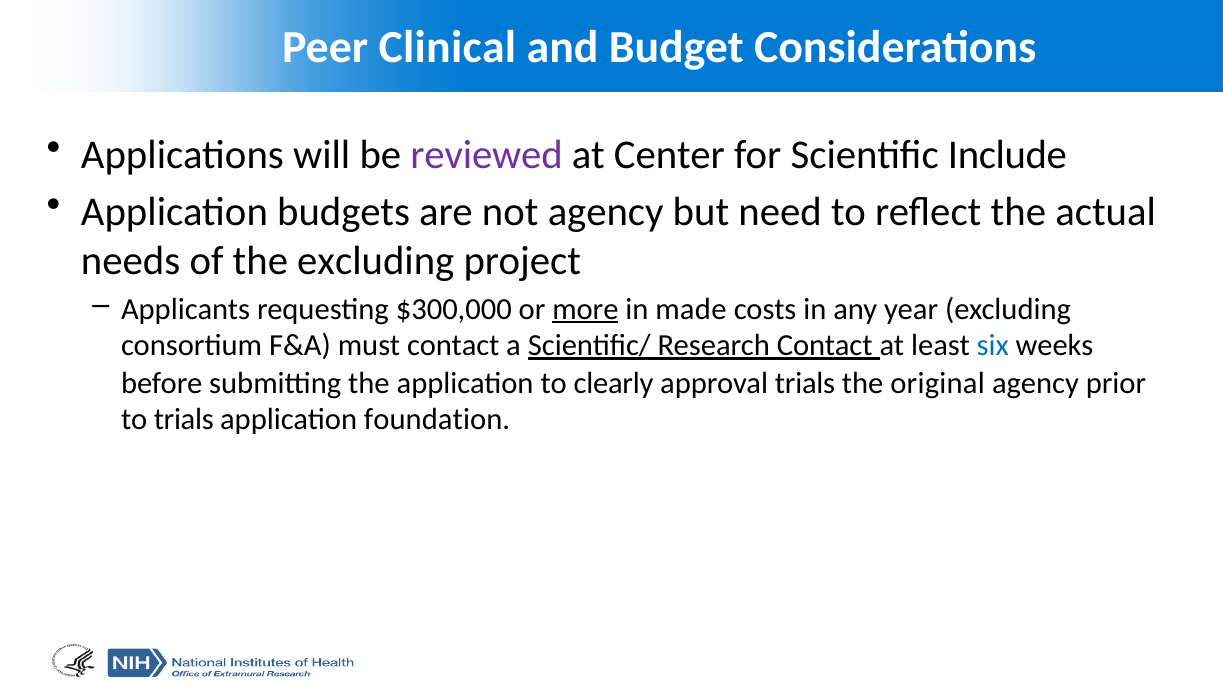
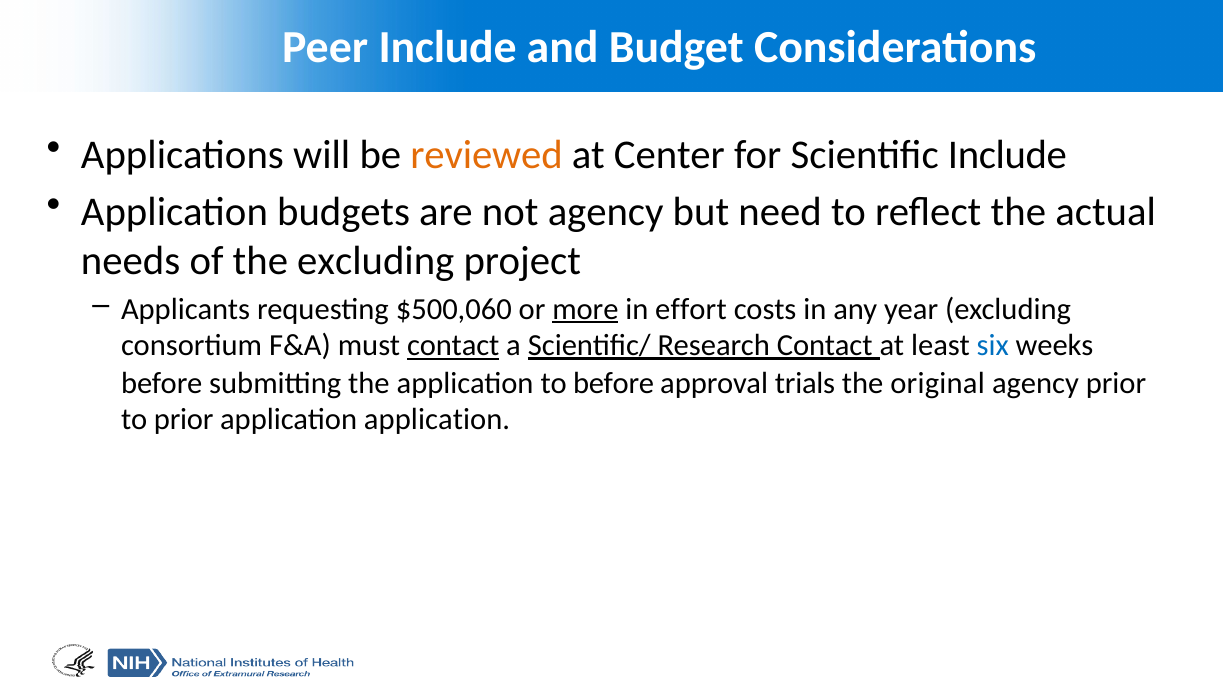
Peer Clinical: Clinical -> Include (448, 48)
reviewed colour: purple -> orange (487, 155)
$300,000: $300,000 -> $500,060 (454, 309)
made: made -> effort (691, 309)
contact underline: none -> present (453, 346)
to clearly: clearly -> before (614, 383)
to trials: trials -> prior (184, 420)
application foundation: foundation -> application (437, 420)
